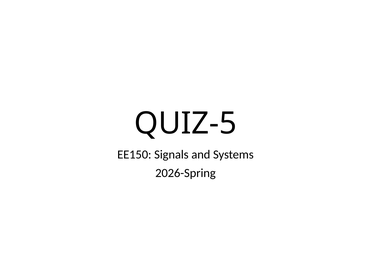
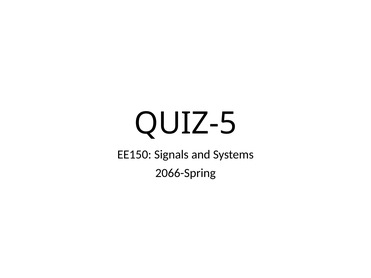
2026-Spring: 2026-Spring -> 2066-Spring (185, 173)
